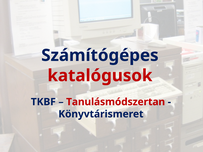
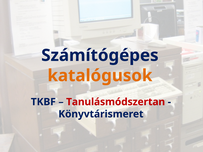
katalógusok colour: red -> orange (100, 76)
